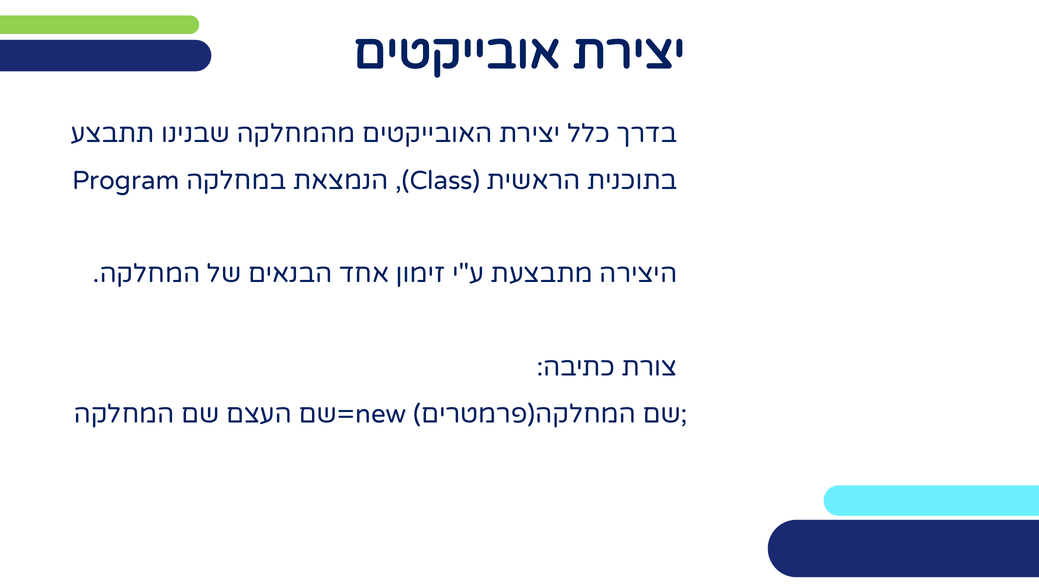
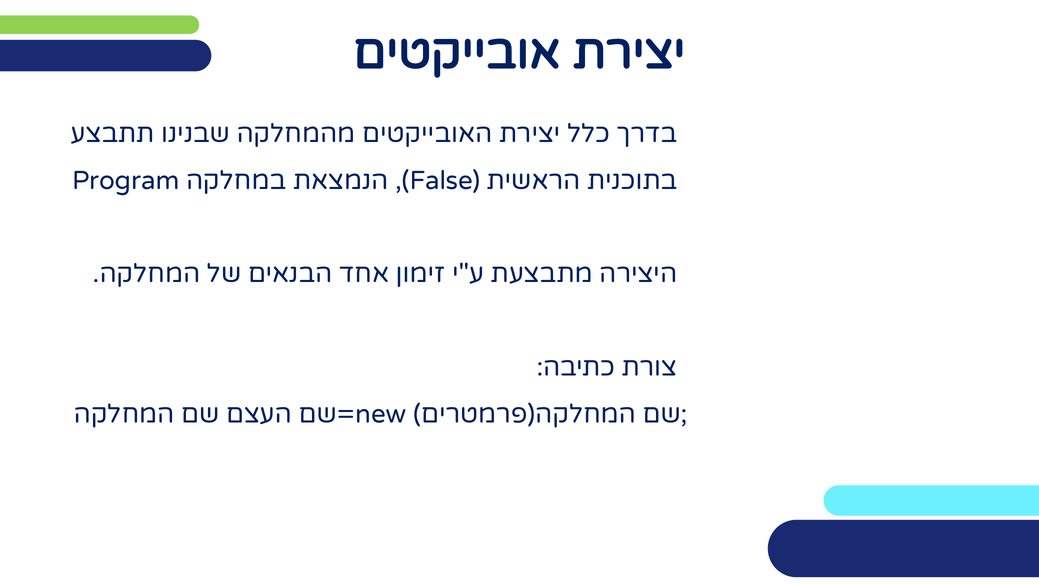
Class: Class -> False (441, 181)
